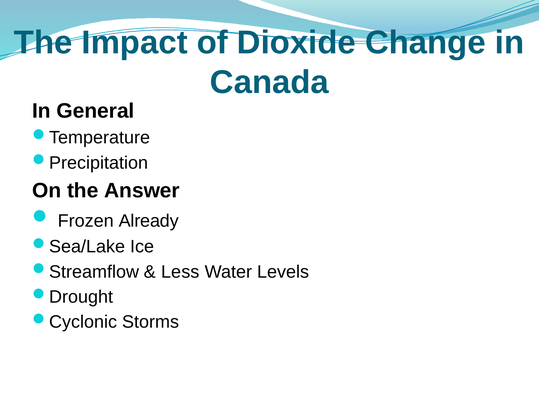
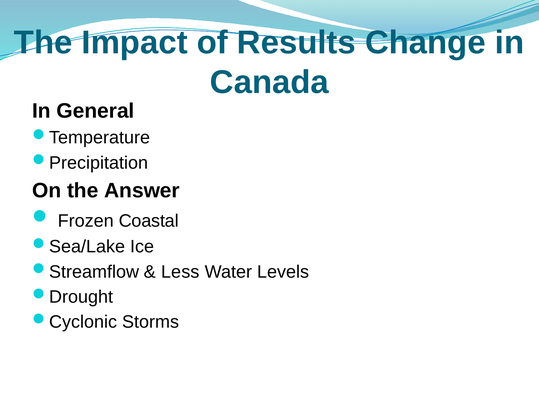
Dioxide: Dioxide -> Results (296, 43)
Already: Already -> Coastal (149, 221)
